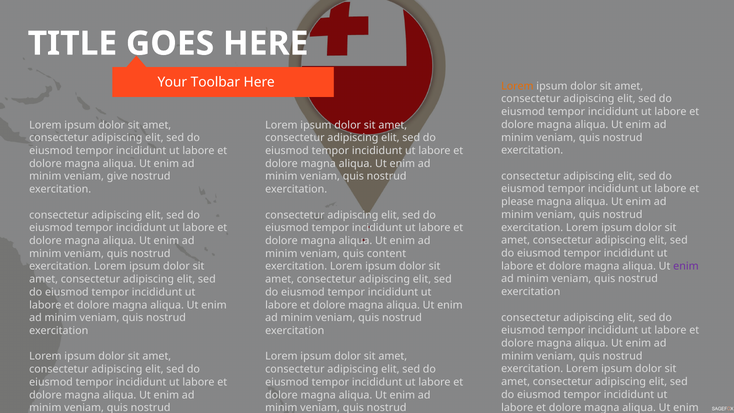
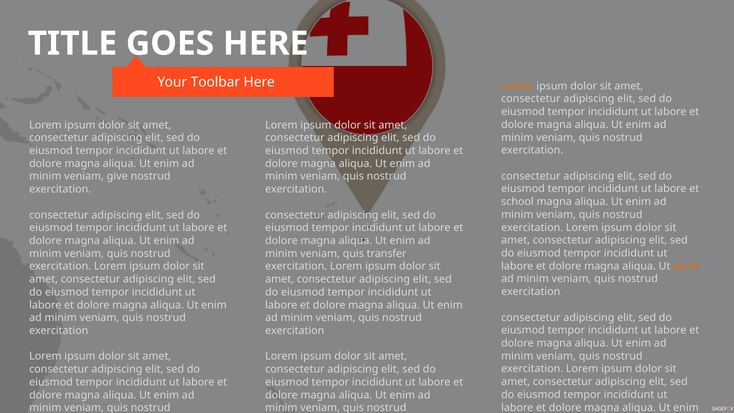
please: please -> school (517, 202)
content: content -> transfer (387, 254)
enim colour: purple -> orange (686, 266)
